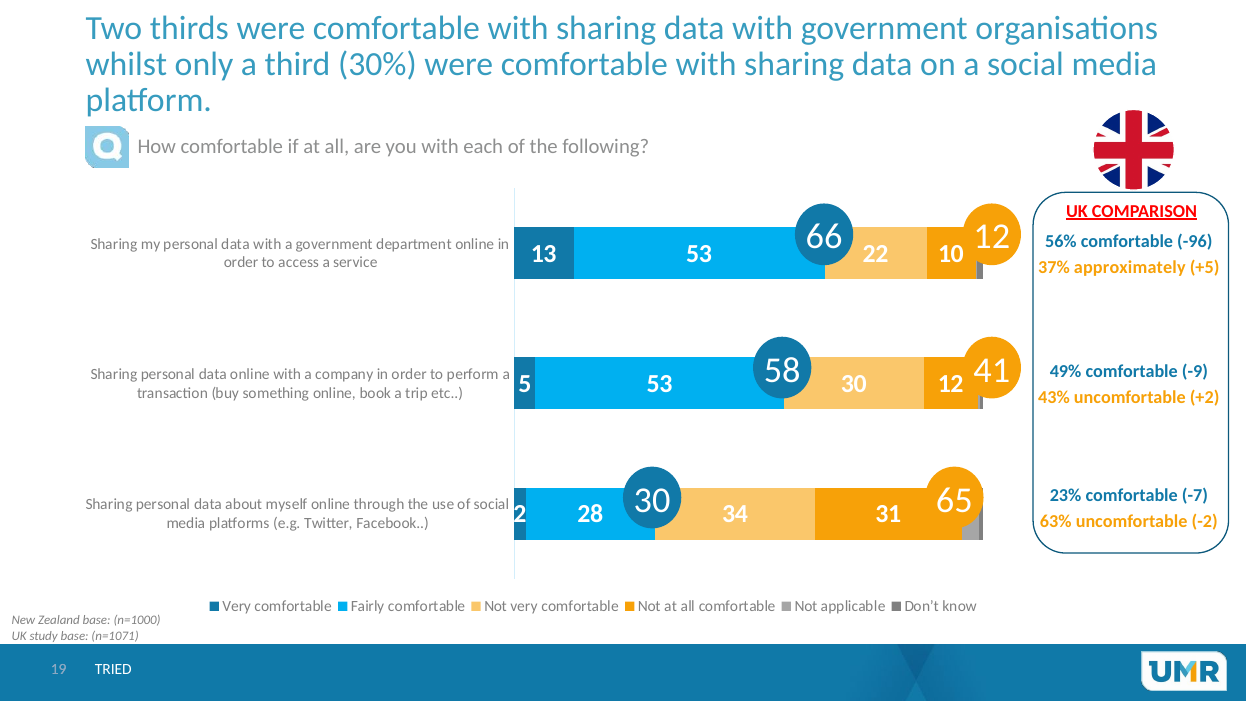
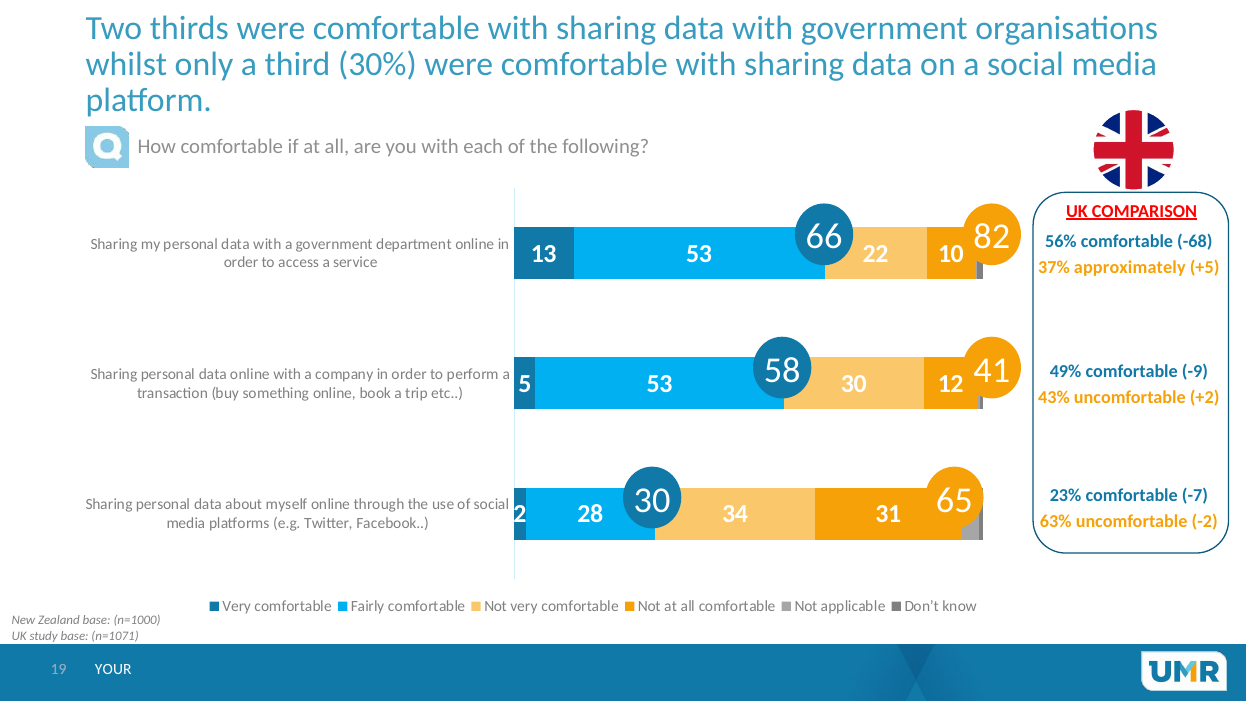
66 12: 12 -> 82 (992, 237)
-96: -96 -> -68 (1195, 241)
TRIED: TRIED -> YOUR (113, 669)
